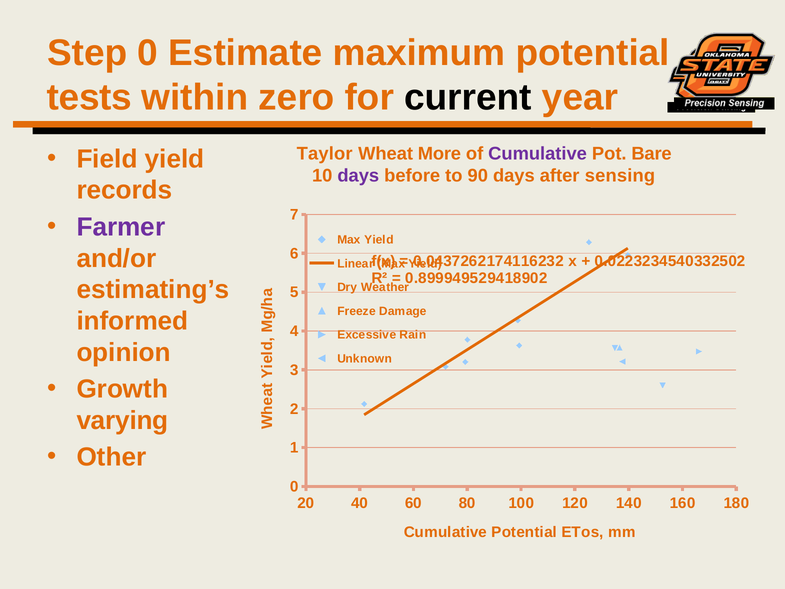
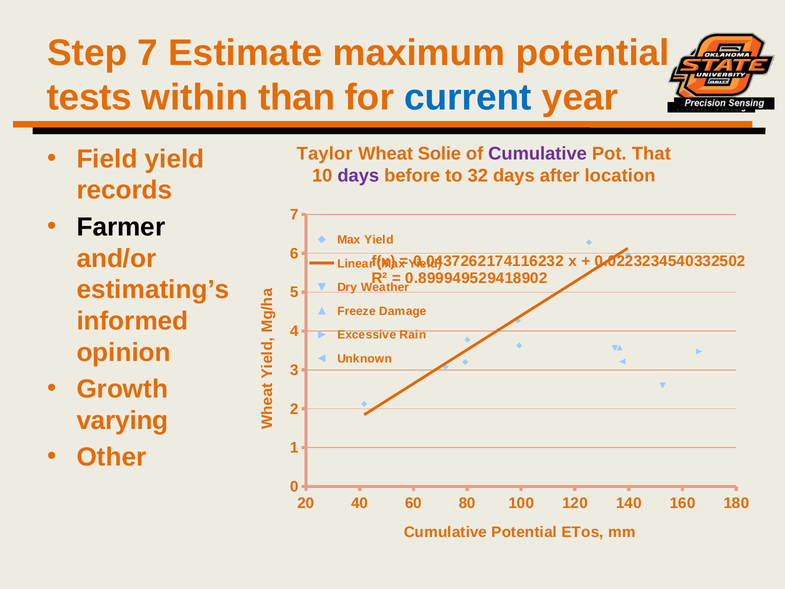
Step 0: 0 -> 7 (148, 53)
zero: zero -> than (297, 97)
current colour: black -> blue (468, 97)
More: More -> Solie (439, 153)
Bare: Bare -> That (651, 153)
90: 90 -> 32 (478, 175)
sensing: sensing -> location (620, 175)
Farmer colour: purple -> black (121, 227)
